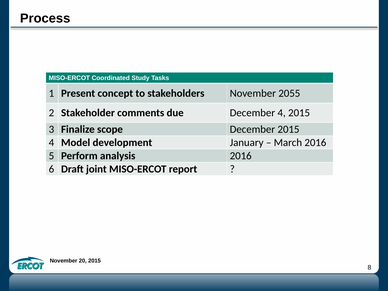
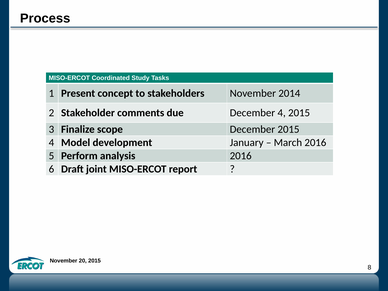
2055: 2055 -> 2014 (289, 93)
